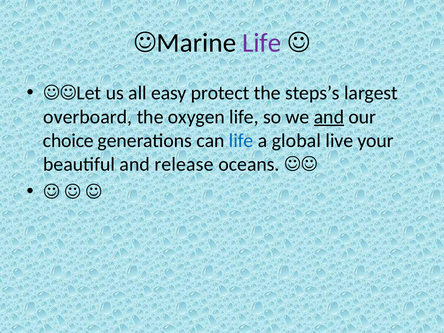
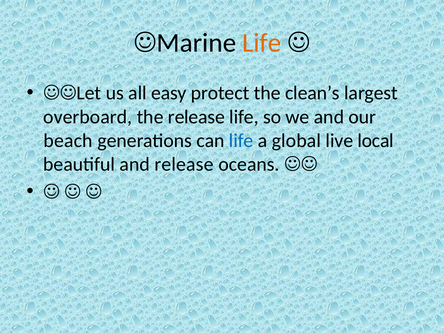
Life colour: purple -> orange (262, 43)
steps’s: steps’s -> clean’s (312, 93)
the oxygen: oxygen -> release (196, 117)
and underline: present -> none (329, 117)
choice: choice -> beach (68, 141)
your: your -> local (376, 141)
